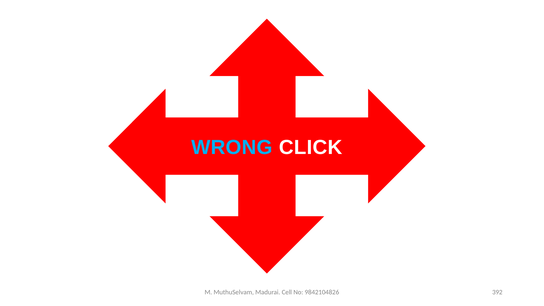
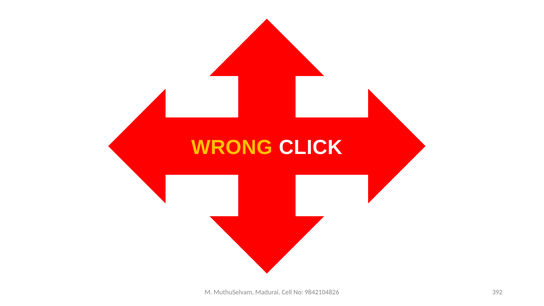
WRONG colour: light blue -> yellow (232, 148)
